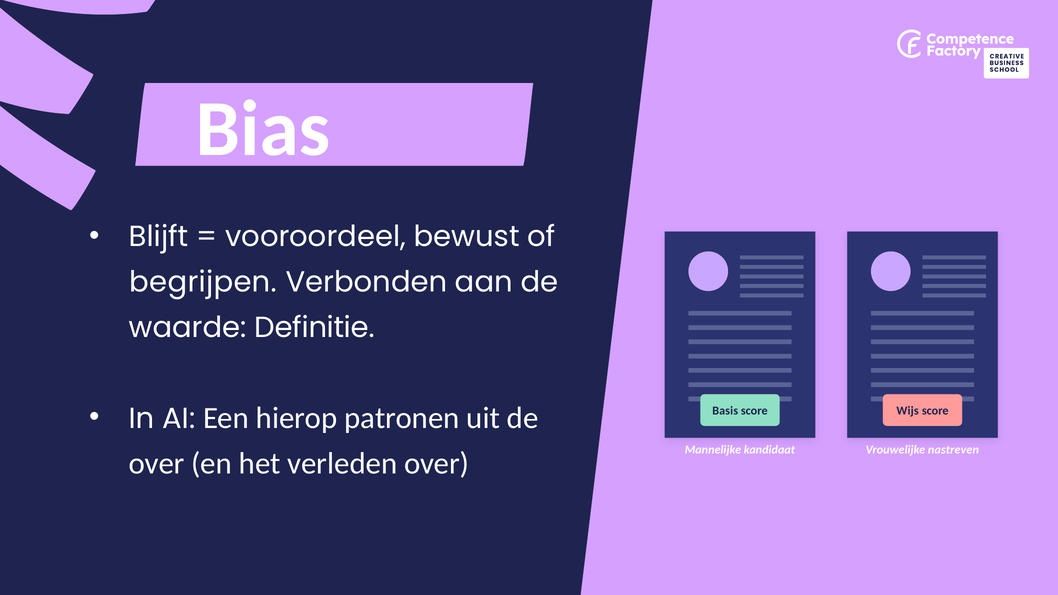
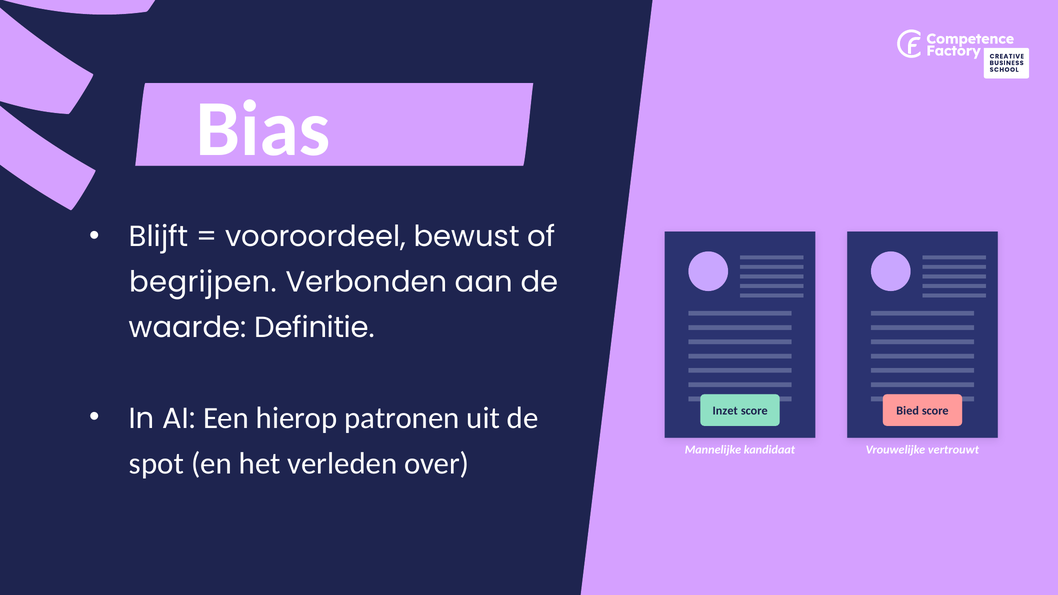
Basis: Basis -> Inzet (725, 411)
Wijs: Wijs -> Bied (908, 411)
nastreven: nastreven -> vertrouwt (953, 450)
over: over -> spot (156, 464)
